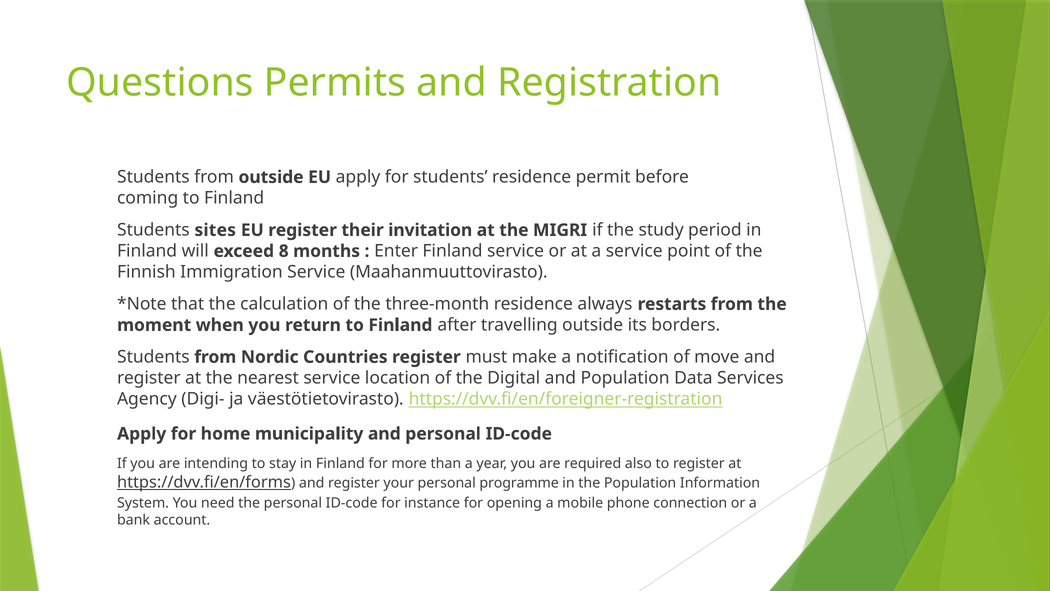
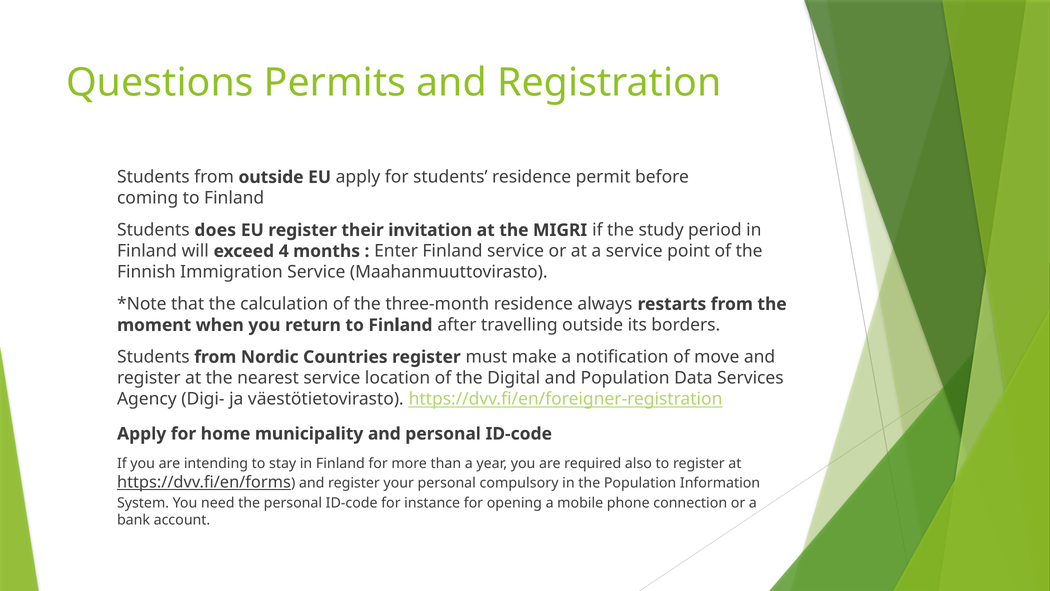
sites: sites -> does (215, 230)
8: 8 -> 4 (284, 251)
programme: programme -> compulsory (519, 483)
